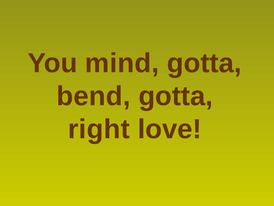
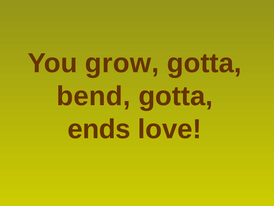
mind: mind -> grow (122, 63)
right: right -> ends (99, 129)
